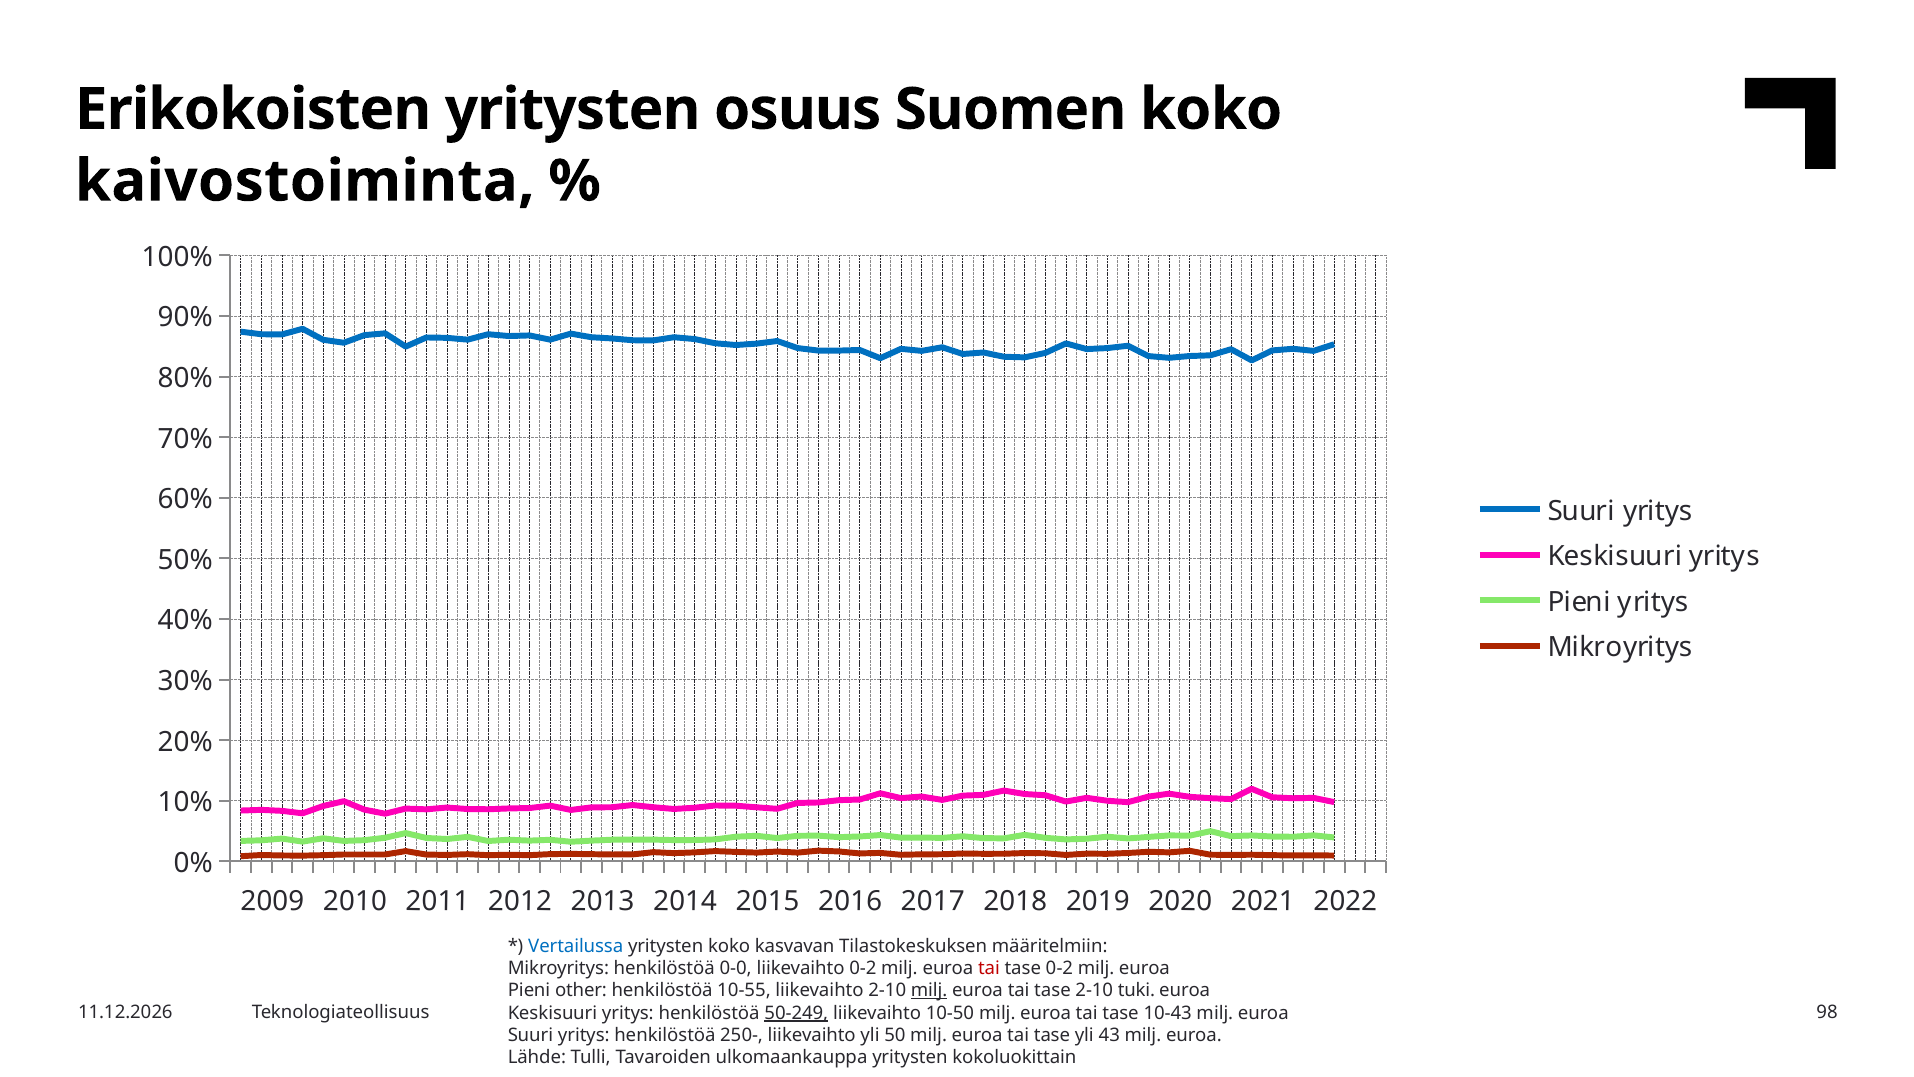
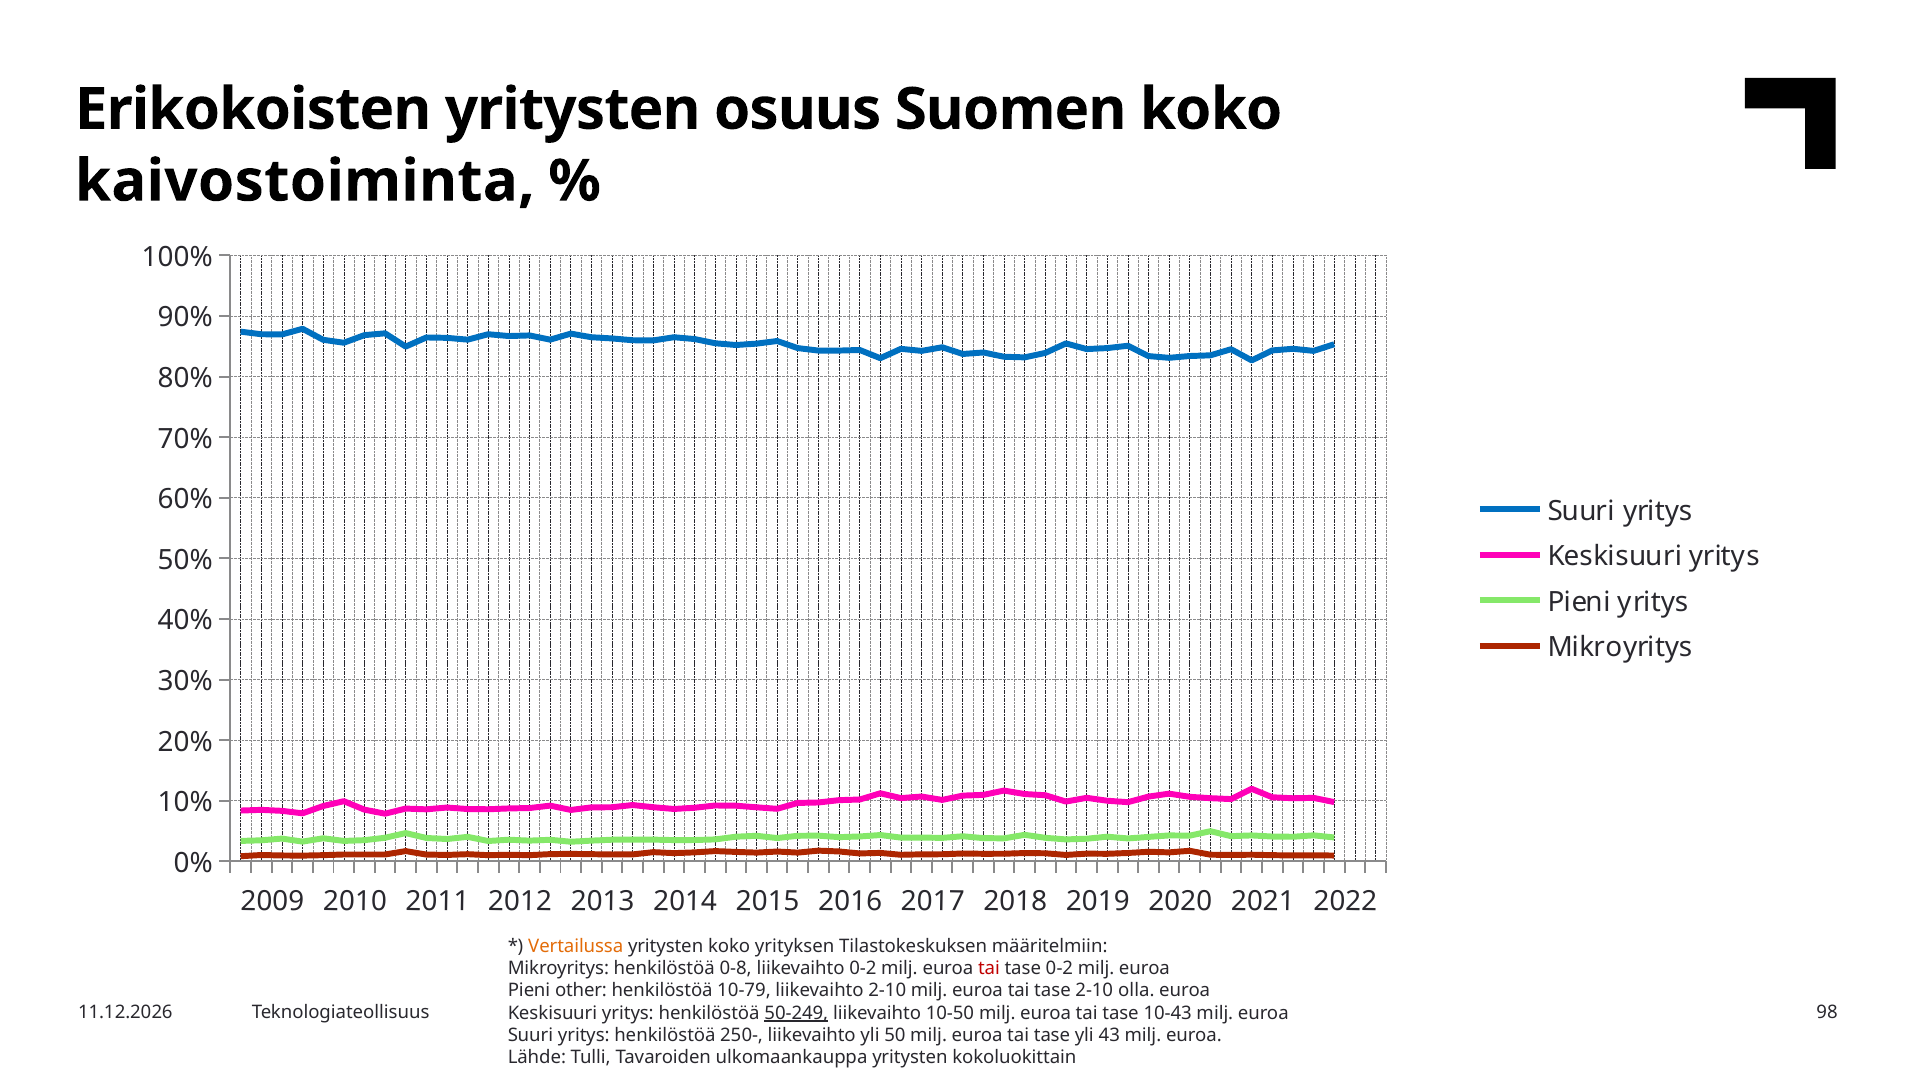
Vertailussa colour: blue -> orange (576, 946)
kasvavan: kasvavan -> yrityksen (795, 946)
0-0: 0-0 -> 0-8 (736, 968)
10-55: 10-55 -> 10-79 (744, 990)
milj underline: present -> none (929, 990)
tuki: tuki -> olla (1136, 990)
